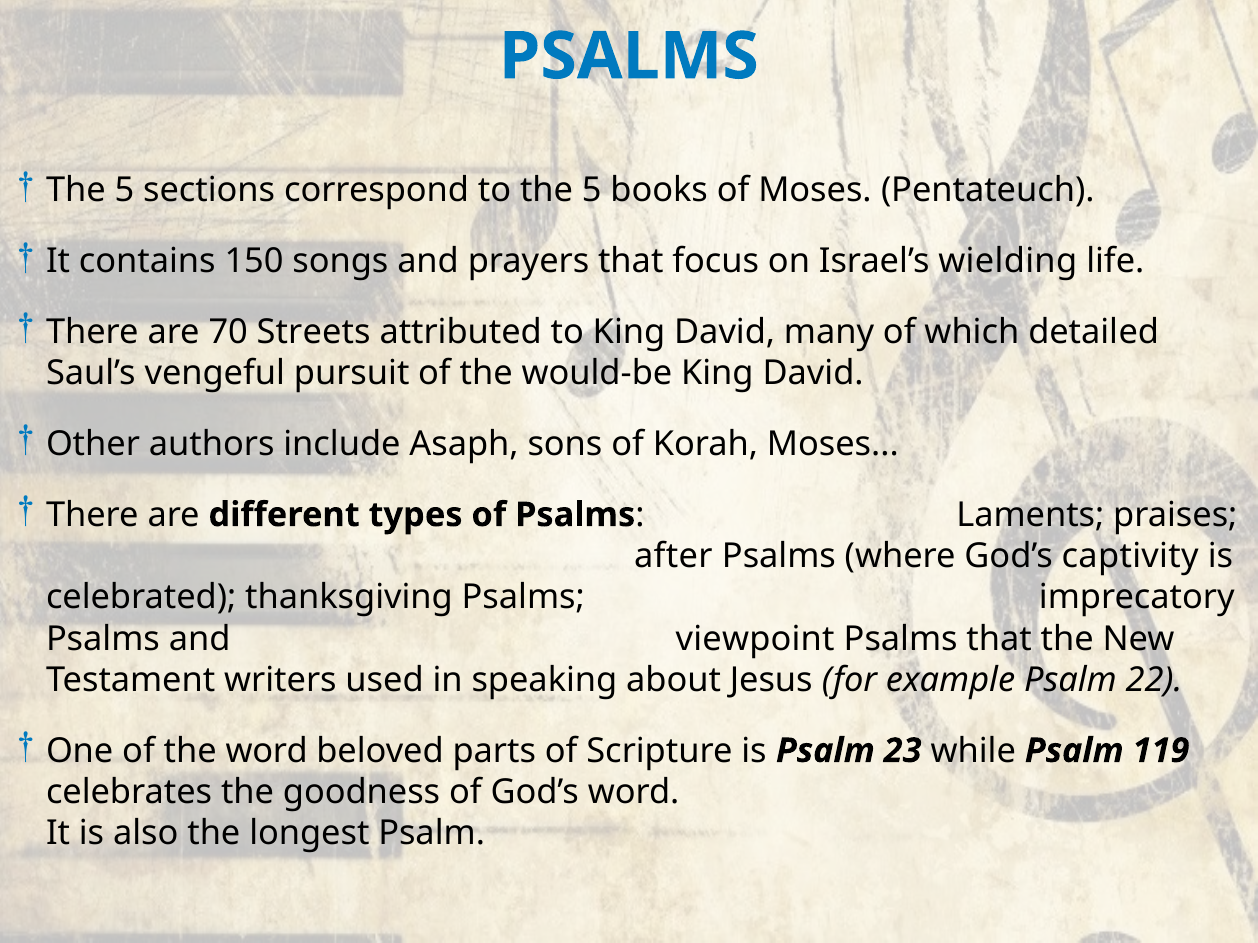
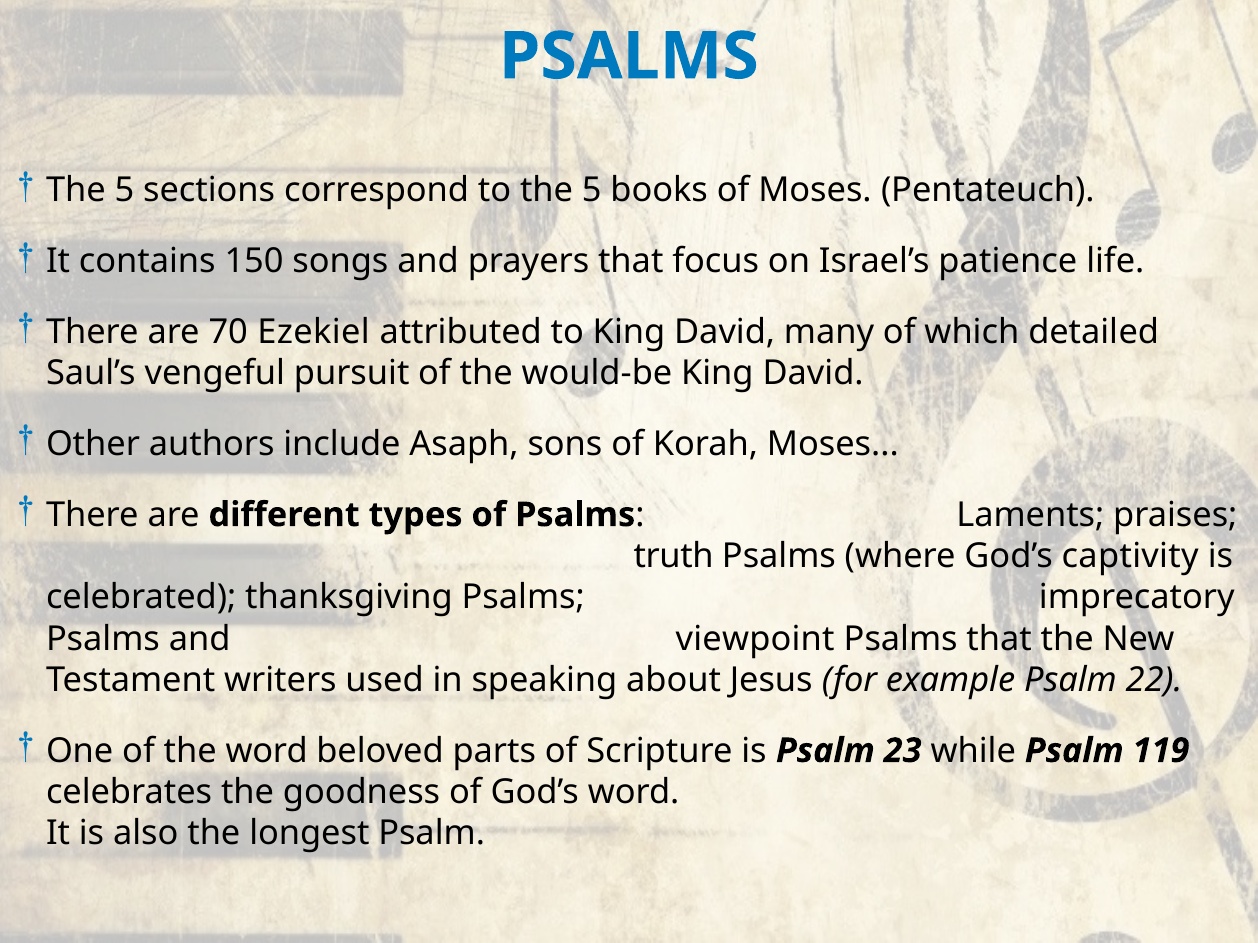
wielding: wielding -> patience (1008, 261)
Streets: Streets -> Ezekiel (314, 332)
after: after -> truth (674, 556)
